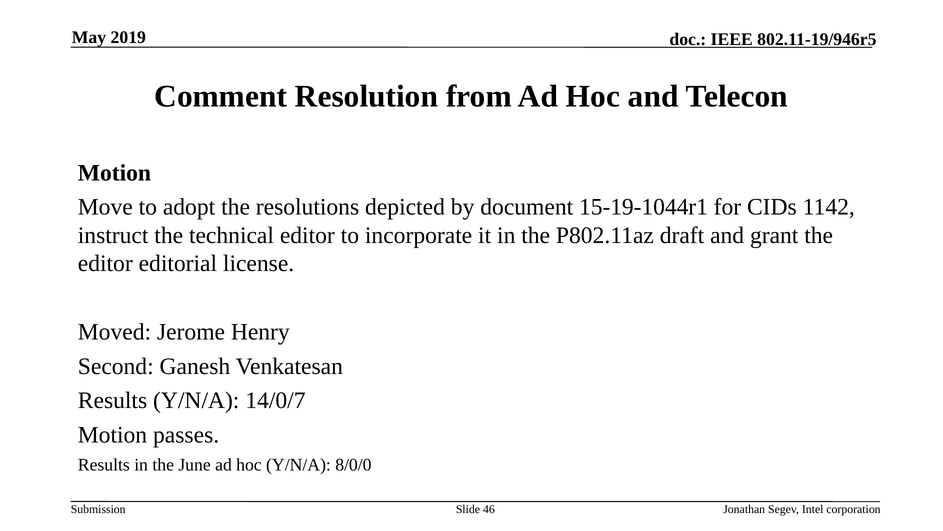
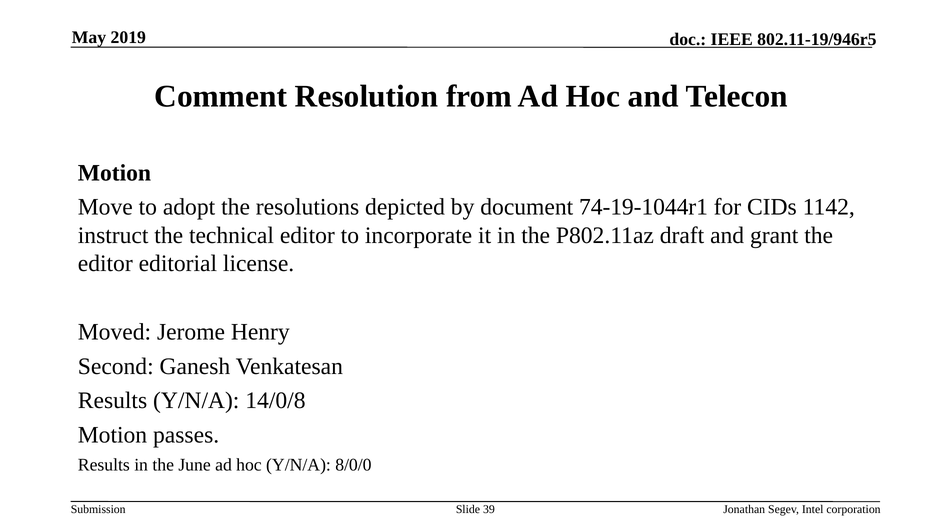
15-19-1044r1: 15-19-1044r1 -> 74-19-1044r1 (643, 207)
14/0/7: 14/0/7 -> 14/0/8 (275, 400)
46: 46 -> 39 (489, 509)
